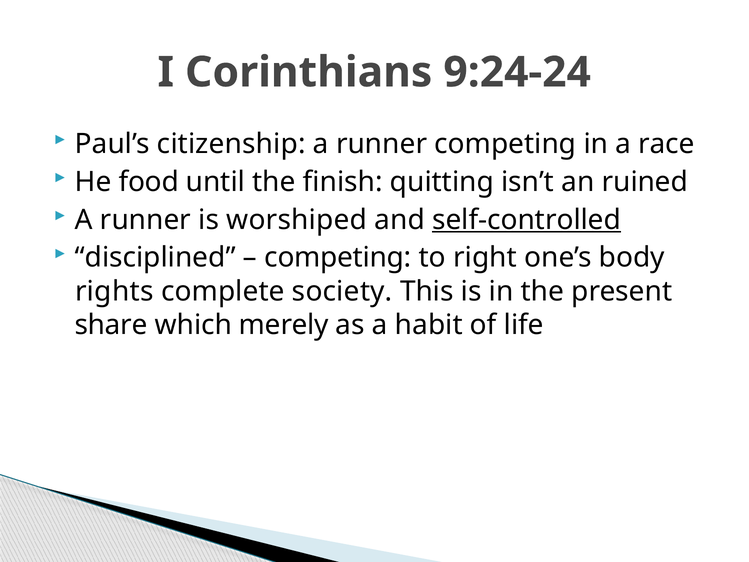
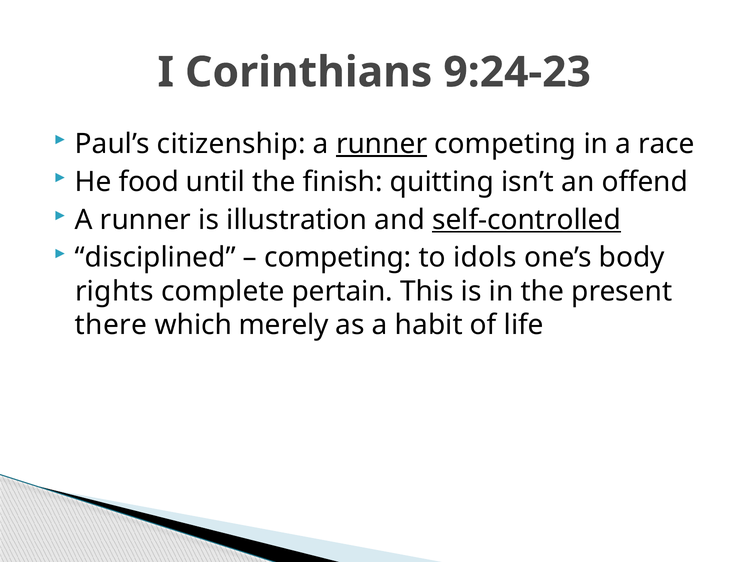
9:24-24: 9:24-24 -> 9:24-23 (517, 72)
runner underline: none -> present (382, 144)
ruined: ruined -> offend (645, 182)
worshiped: worshiped -> illustration (297, 220)
right: right -> idols (485, 258)
society: society -> pertain (342, 291)
share: share -> there (111, 325)
